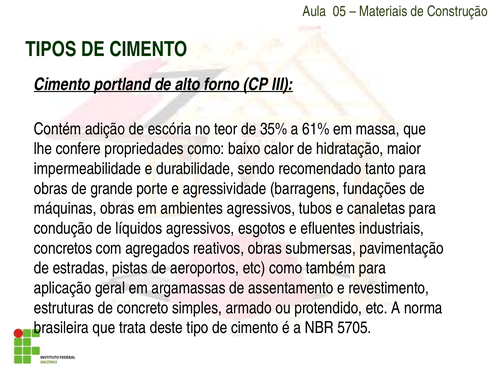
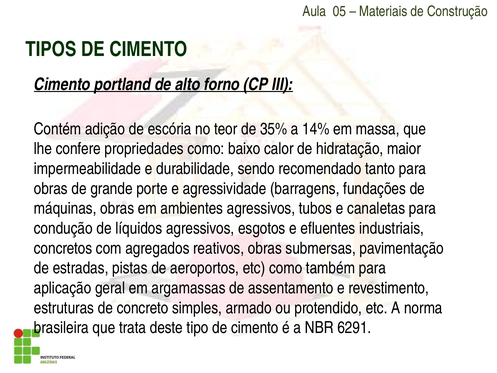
61%: 61% -> 14% (316, 129)
5705: 5705 -> 6291 (354, 328)
